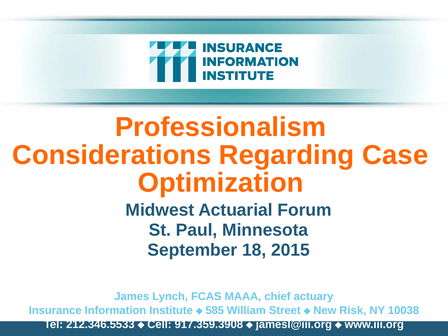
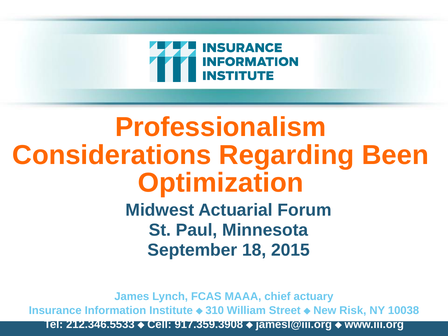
Case: Case -> Been (395, 155)
585: 585 -> 310 (215, 311)
